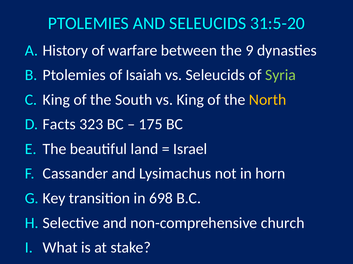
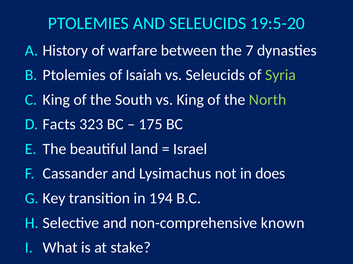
31:5-20: 31:5-20 -> 19:5-20 (277, 23)
9: 9 -> 7 (249, 51)
North colour: yellow -> light green (268, 100)
horn: horn -> does (270, 174)
698: 698 -> 194 (161, 199)
church: church -> known (283, 223)
